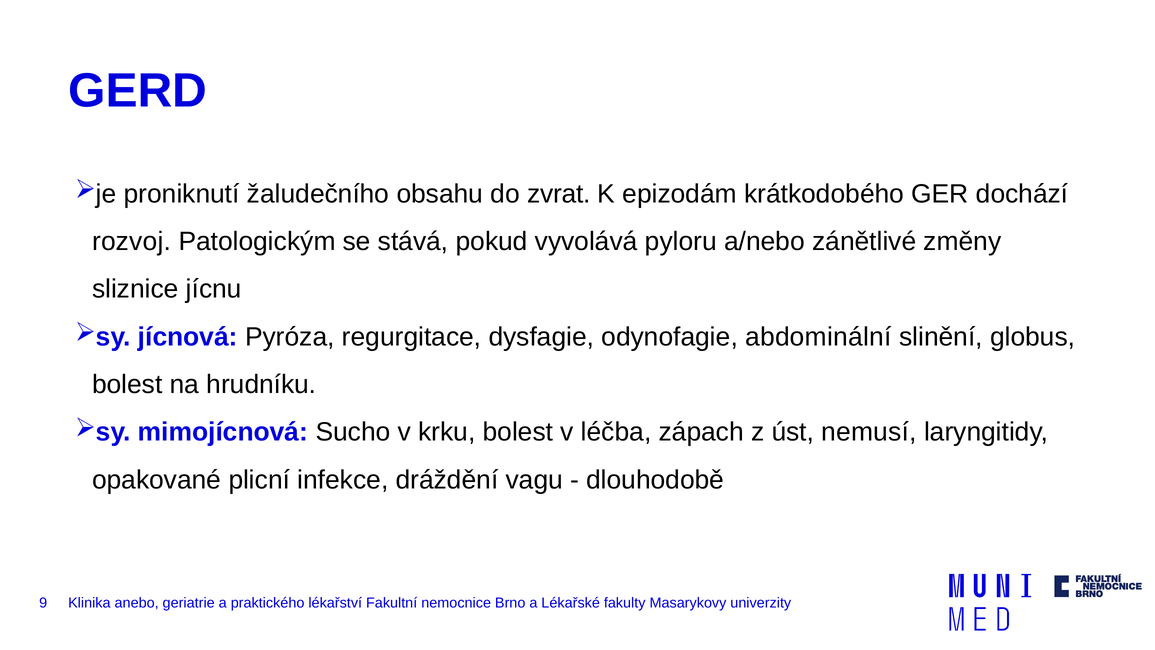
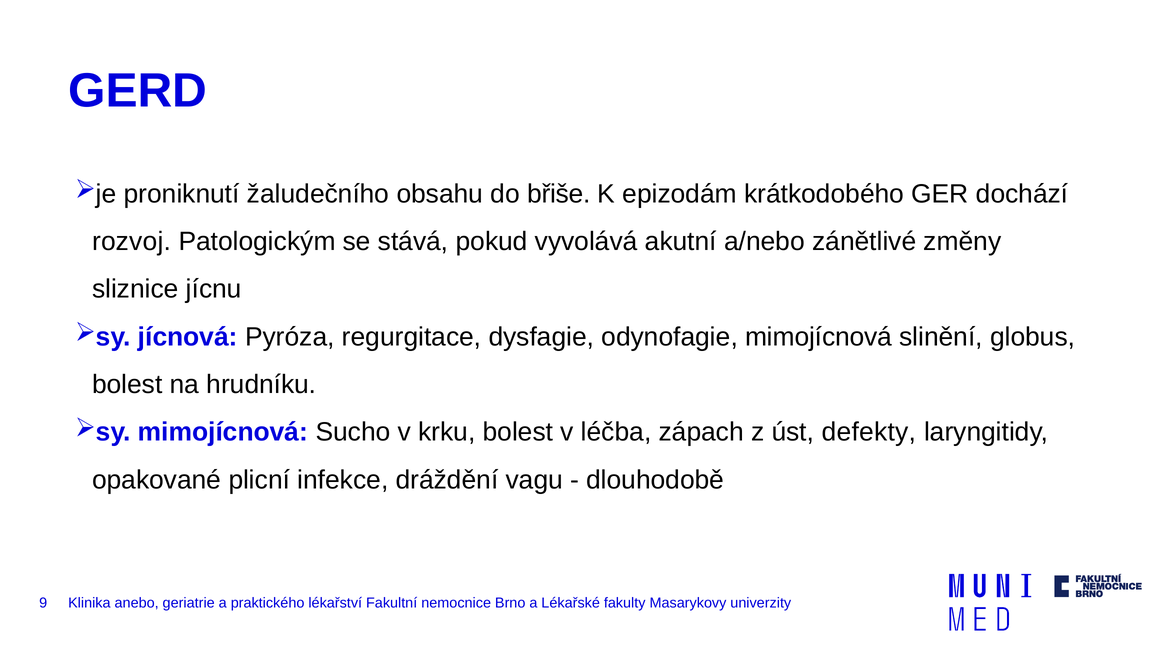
zvrat: zvrat -> břiše (559, 194)
pyloru: pyloru -> akutní (681, 241)
odynofagie abdominální: abdominální -> mimojícnová (819, 337)
nemusí: nemusí -> defekty (869, 432)
